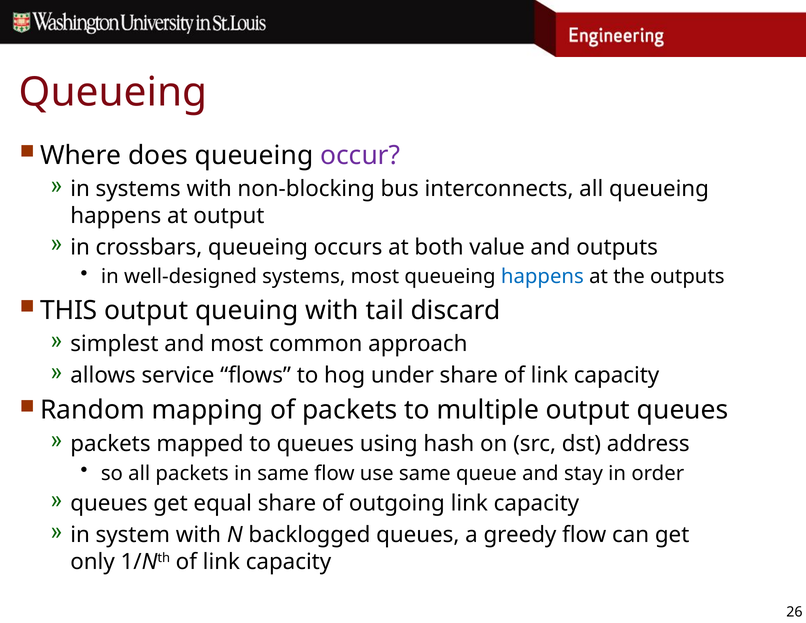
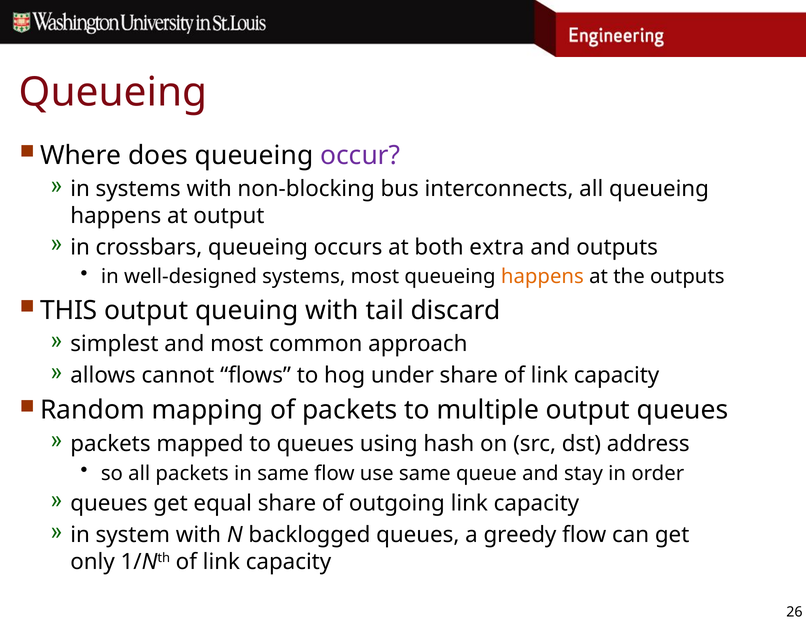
value: value -> extra (497, 247)
happens colour: blue -> orange (542, 277)
service: service -> cannot (178, 375)
